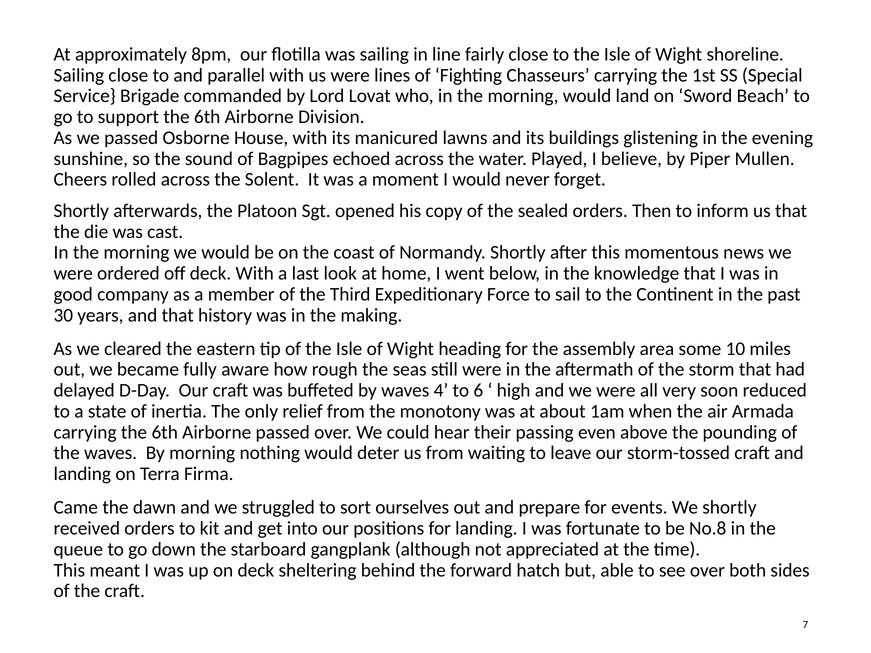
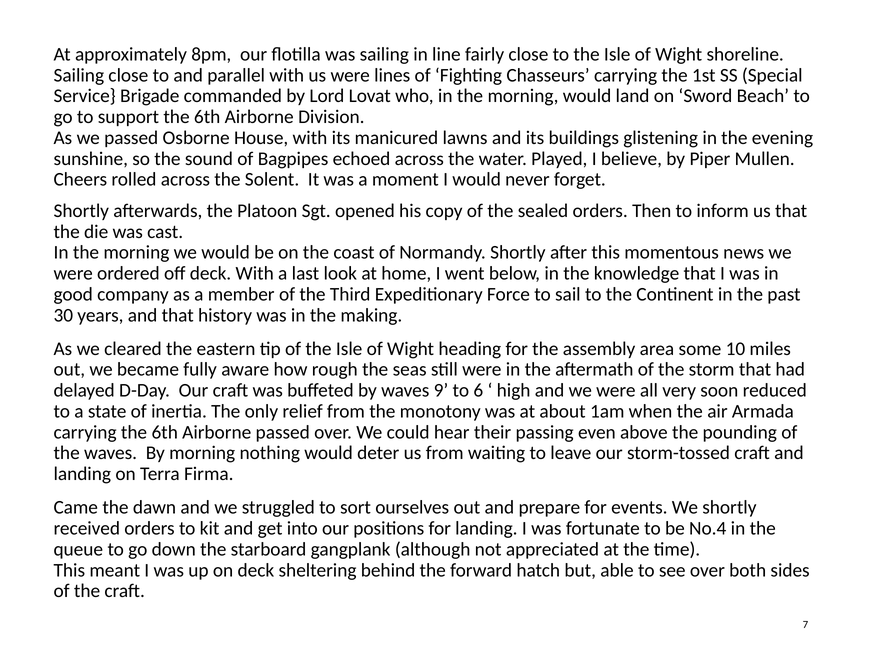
4: 4 -> 9 (441, 391)
No.8: No.8 -> No.4 (708, 529)
